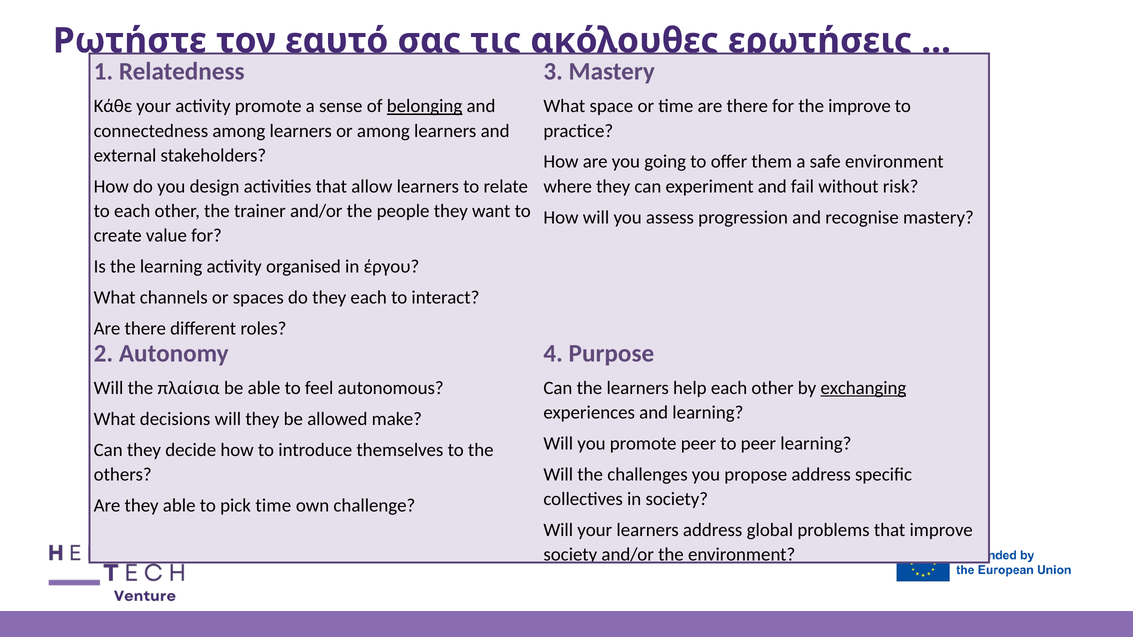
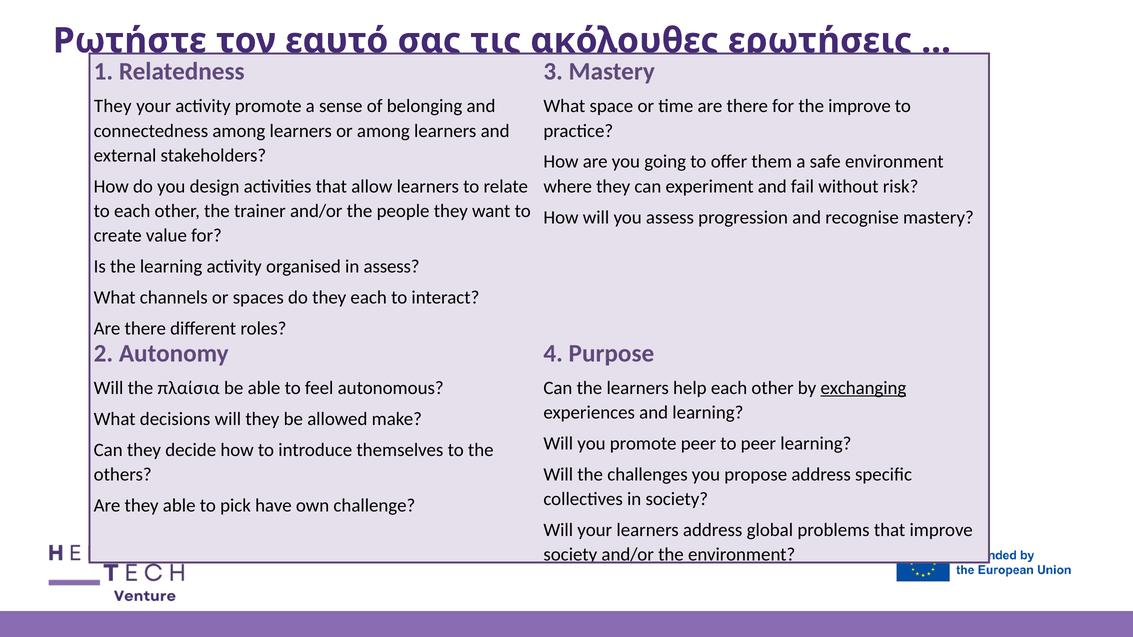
Κάθε: Κάθε -> They (113, 106)
belonging underline: present -> none (425, 106)
in έργου: έργου -> assess (392, 267)
pick time: time -> have (273, 506)
